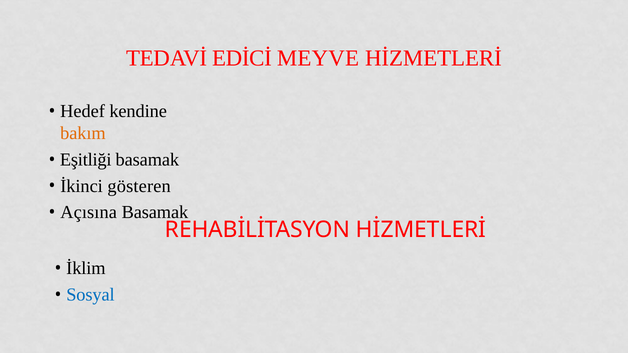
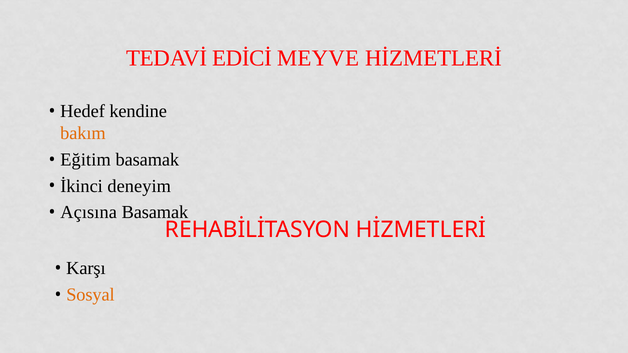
Eşitliği: Eşitliği -> Eğitim (86, 160)
gösteren: gösteren -> deneyim (139, 186)
İklim: İklim -> Karşı (86, 269)
Sosyal colour: blue -> orange (90, 295)
